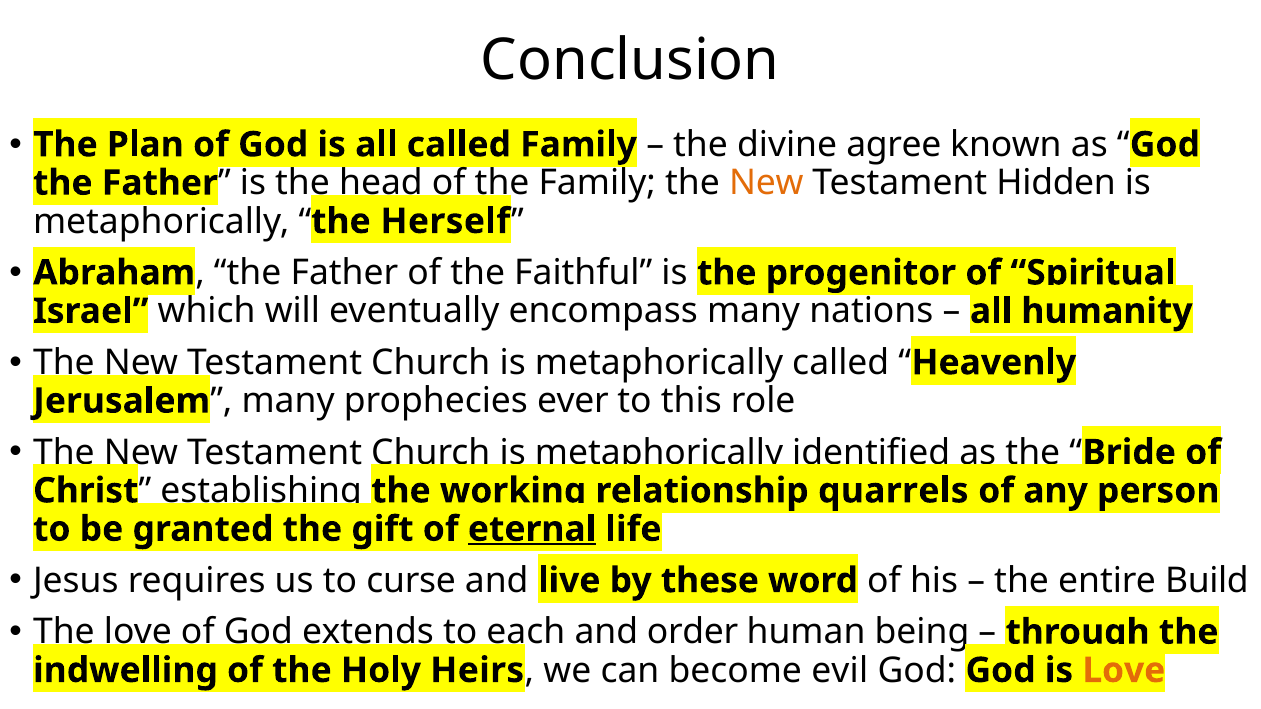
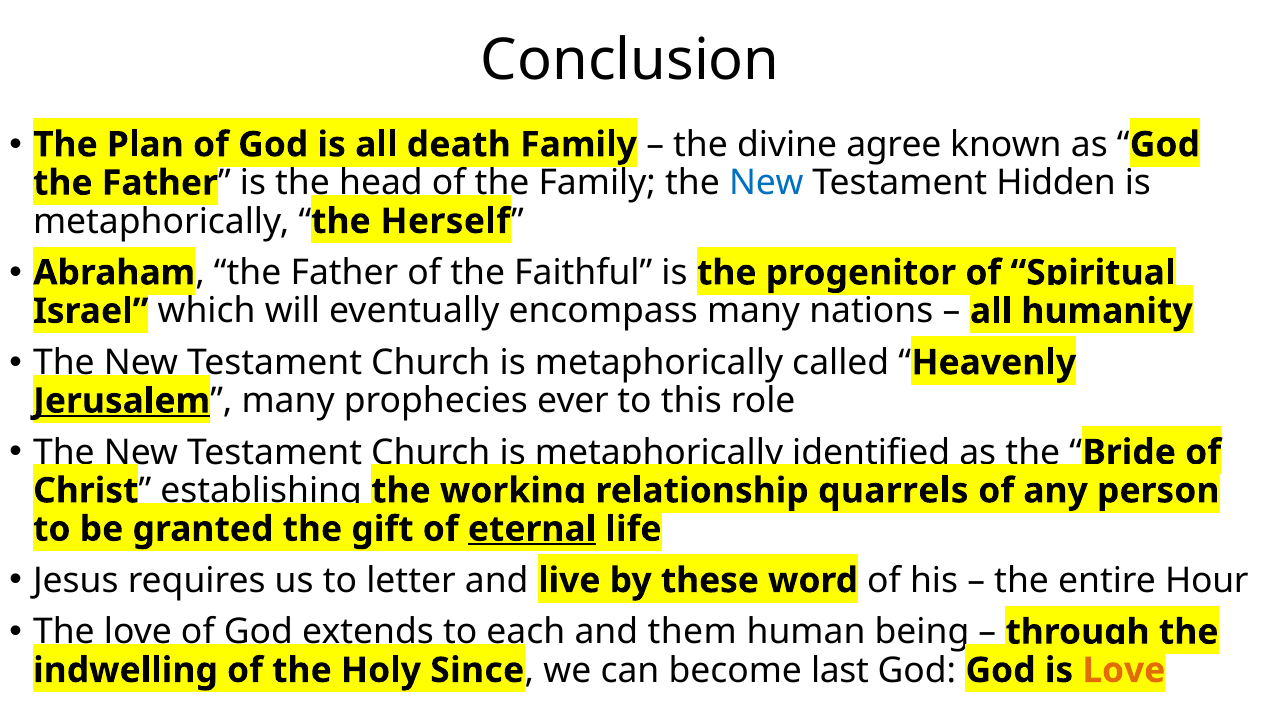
all called: called -> death (459, 145)
New colour: orange -> blue (766, 183)
Jerusalem underline: none -> present (122, 401)
curse: curse -> letter (411, 581)
Build: Build -> Hour (1207, 581)
order: order -> them (692, 632)
Heirs: Heirs -> Since (477, 671)
evil: evil -> last (840, 671)
